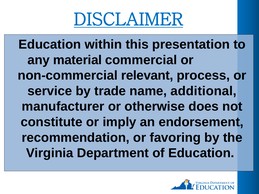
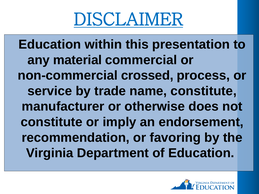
relevant: relevant -> crossed (147, 76)
name additional: additional -> constitute (204, 91)
